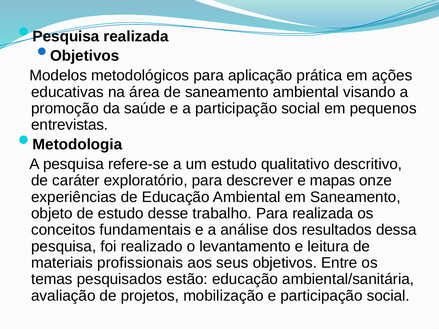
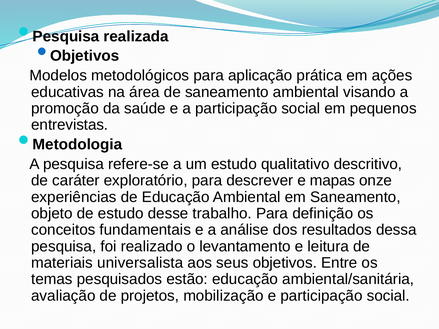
Para realizada: realizada -> definição (323, 214)
profissionais: profissionais -> universalista (140, 263)
